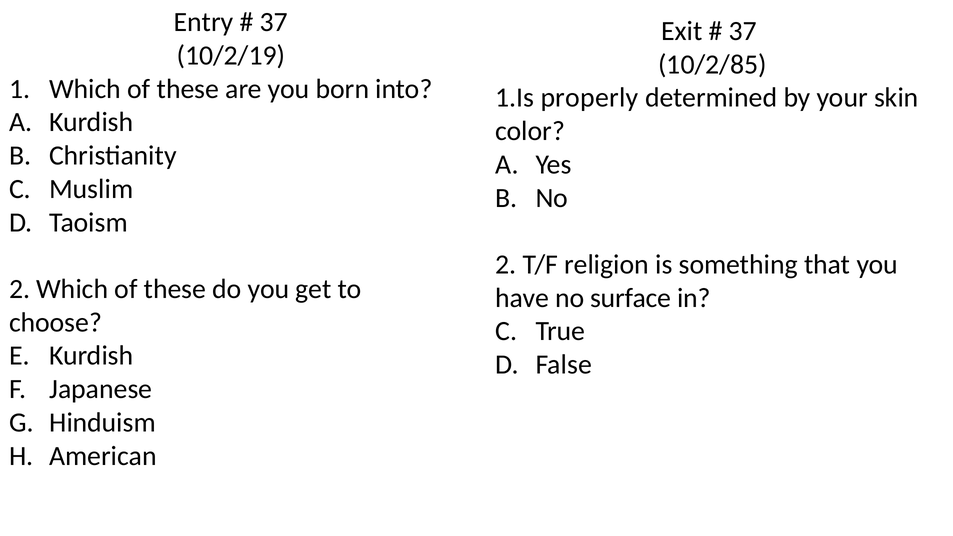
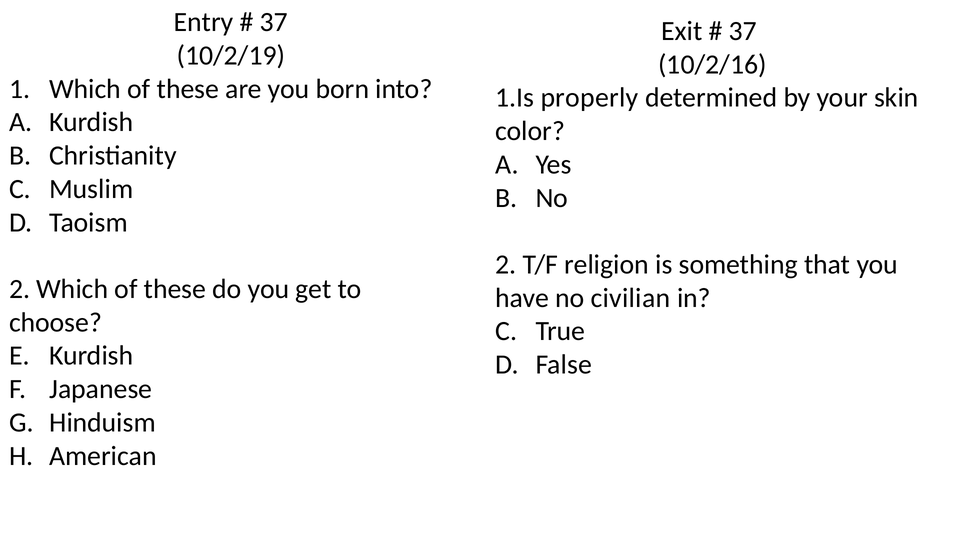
10/2/85: 10/2/85 -> 10/2/16 (712, 64)
surface: surface -> civilian (630, 298)
